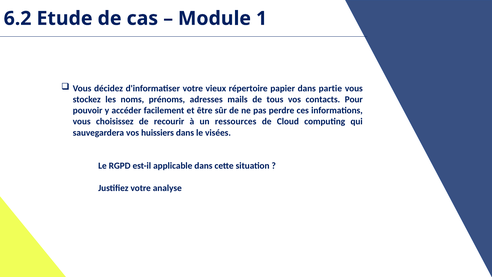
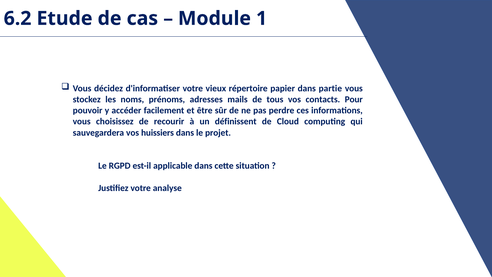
ressources: ressources -> définissent (236, 121)
visées: visées -> projet (218, 133)
